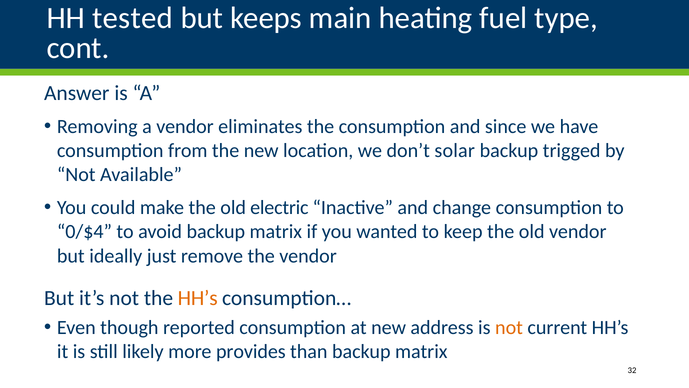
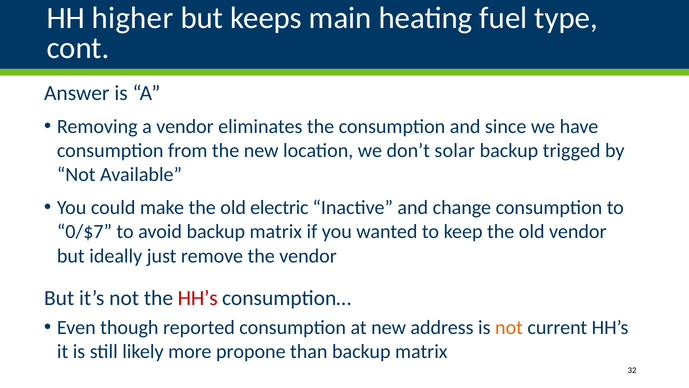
tested: tested -> higher (133, 18)
0/$4: 0/$4 -> 0/$7 (84, 231)
HH’s colour: orange -> red (198, 298)
provides: provides -> propone (251, 351)
